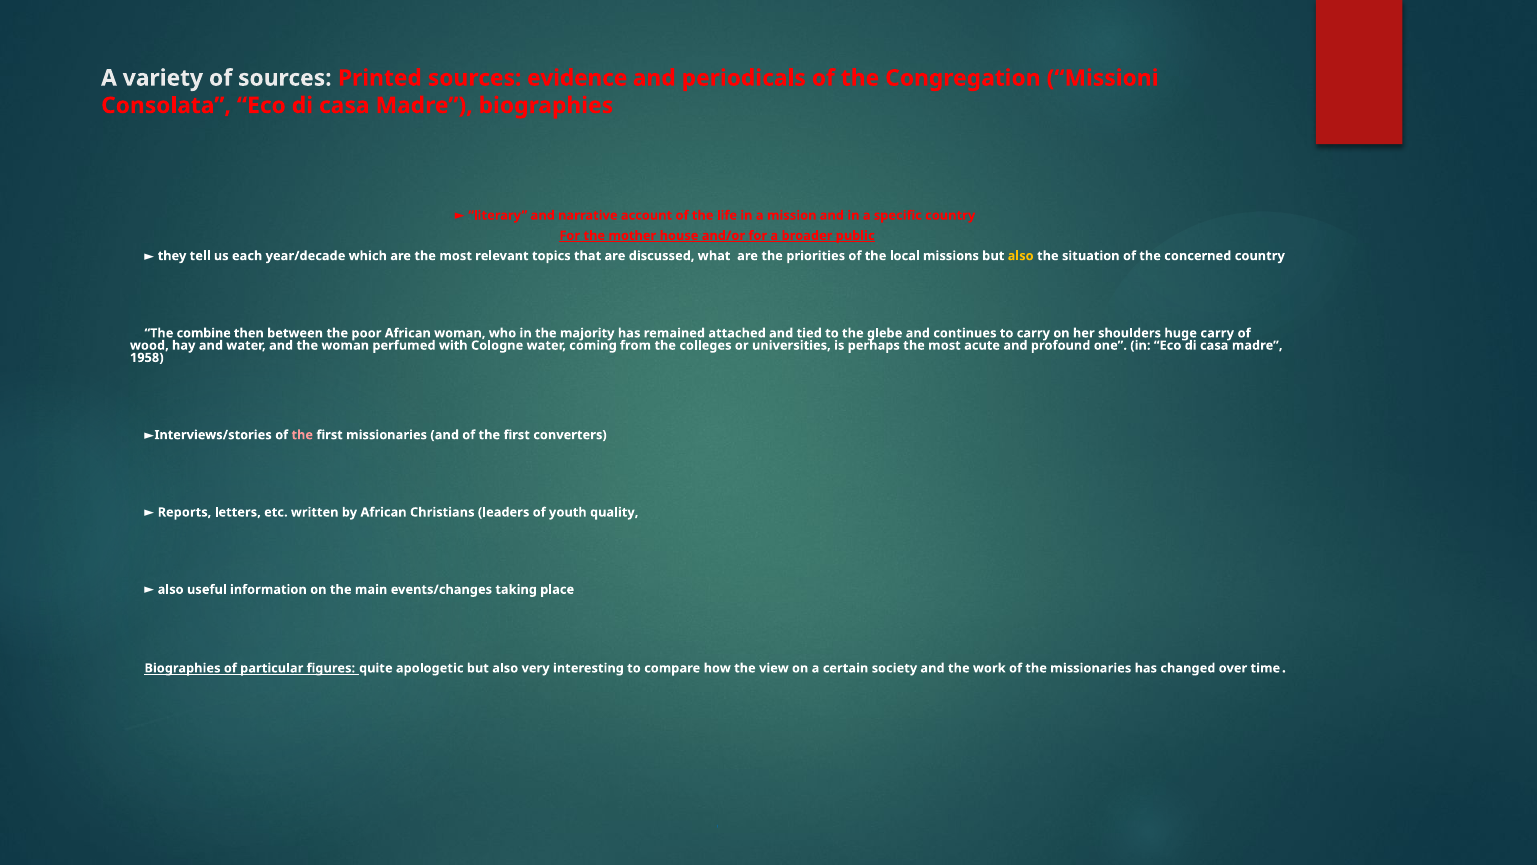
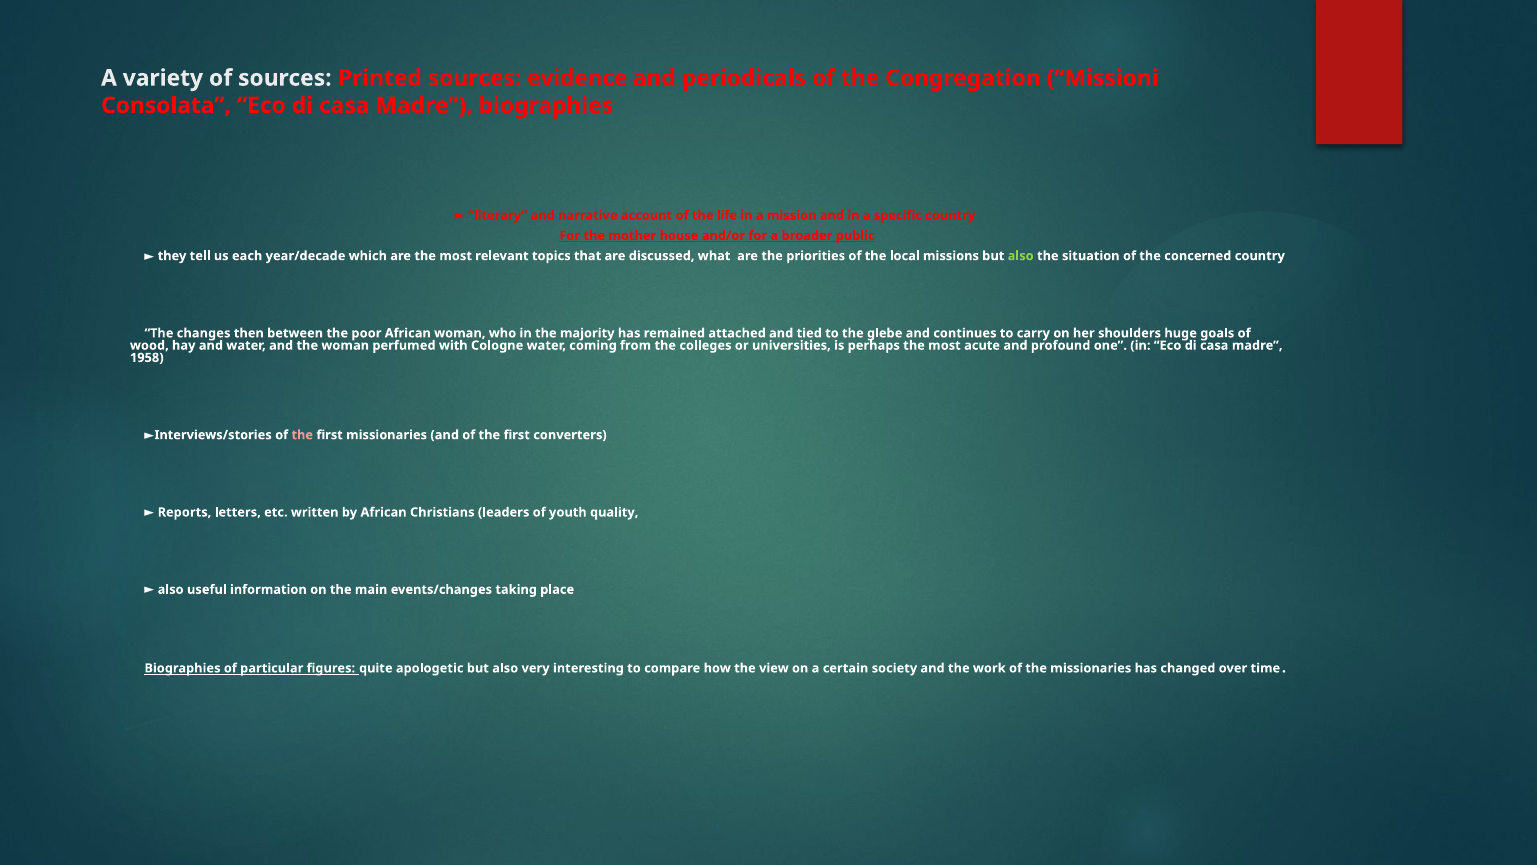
also colour: yellow -> light green (1021, 256)
combine: combine -> changes (204, 333)
huge carry: carry -> goals (1217, 333)
